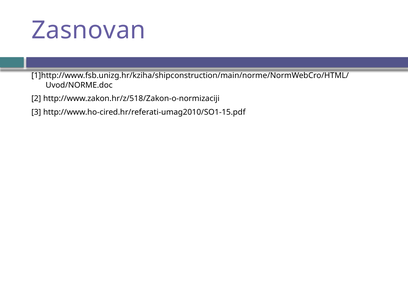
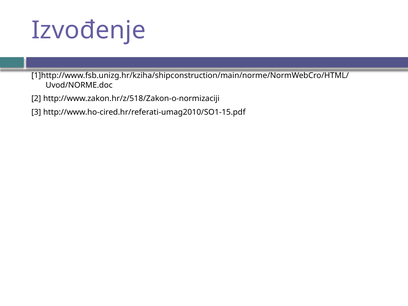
Zasnovan: Zasnovan -> Izvođenje (89, 30)
